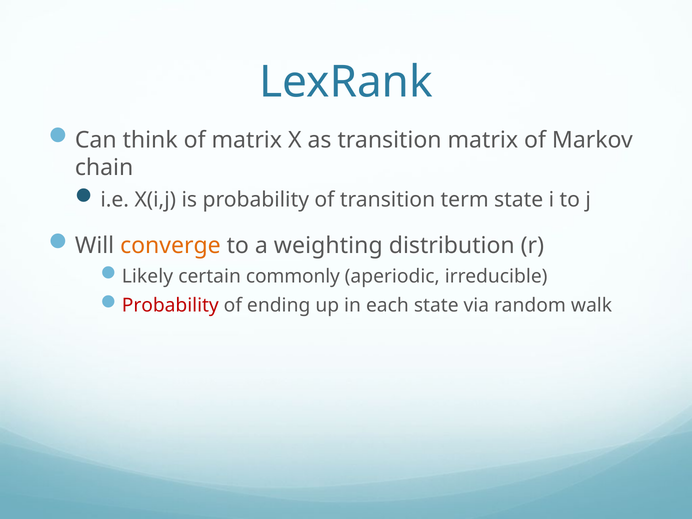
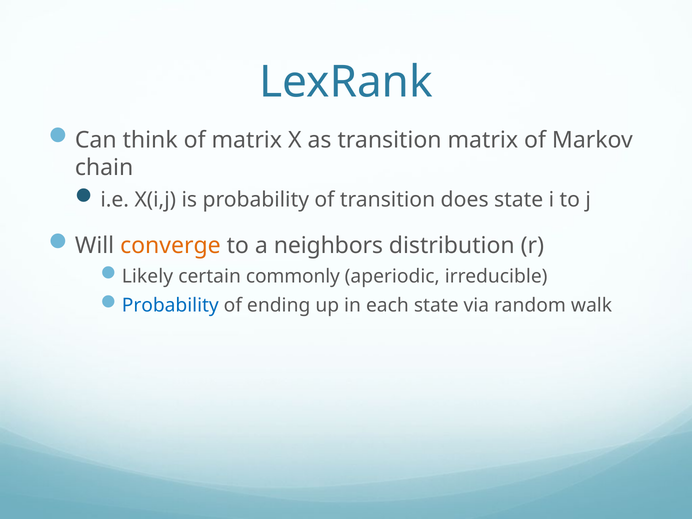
term: term -> does (465, 200)
weighting: weighting -> neighbors (328, 246)
Probability colour: red -> blue (170, 306)
